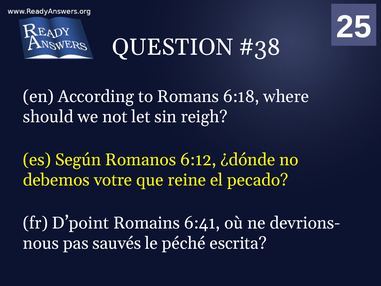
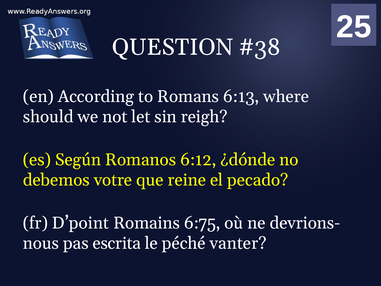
6:18: 6:18 -> 6:13 (241, 96)
6:41: 6:41 -> 6:75 (202, 223)
sauvés: sauvés -> escrita (117, 243)
escrita: escrita -> vanter (238, 243)
